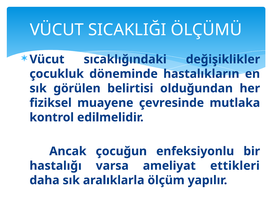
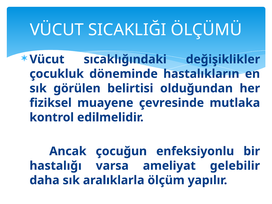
ettikleri: ettikleri -> gelebilir (235, 166)
